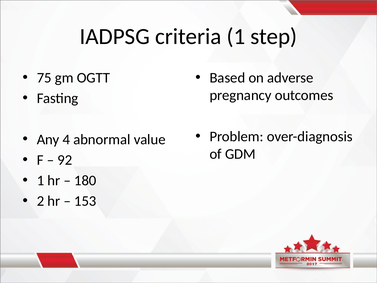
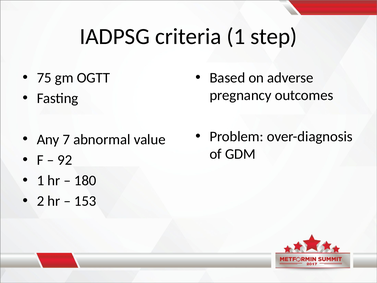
4: 4 -> 7 (66, 139)
